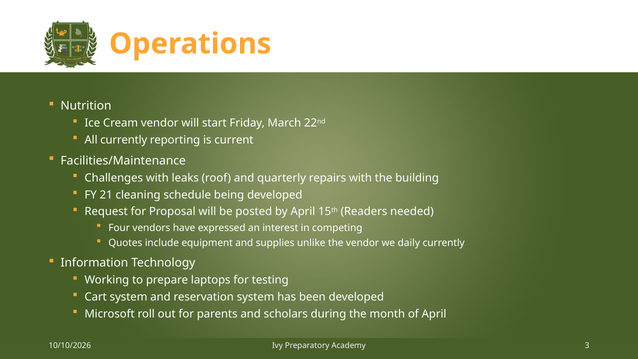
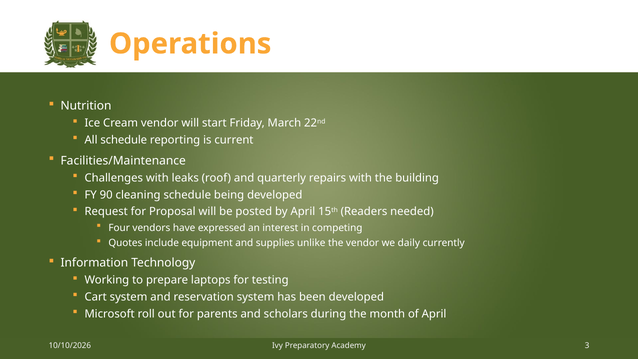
All currently: currently -> schedule (124, 140)
21: 21 -> 90 (106, 195)
